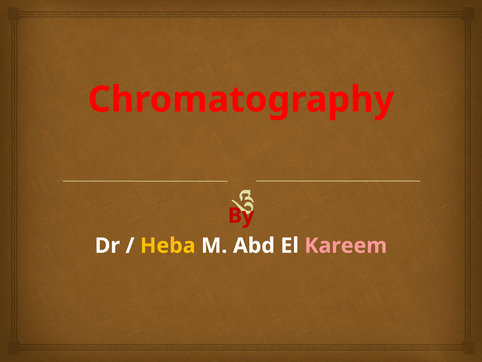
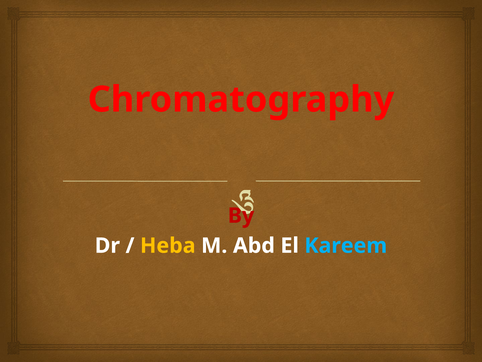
Kareem colour: pink -> light blue (346, 245)
